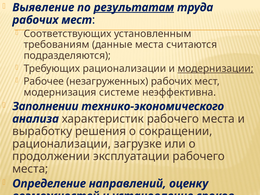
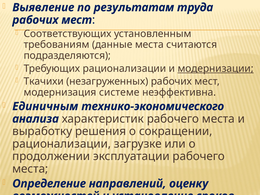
результатам underline: present -> none (134, 7)
Рабочее: Рабочее -> Ткачихи (44, 81)
Заполнении: Заполнении -> Единичным (45, 106)
